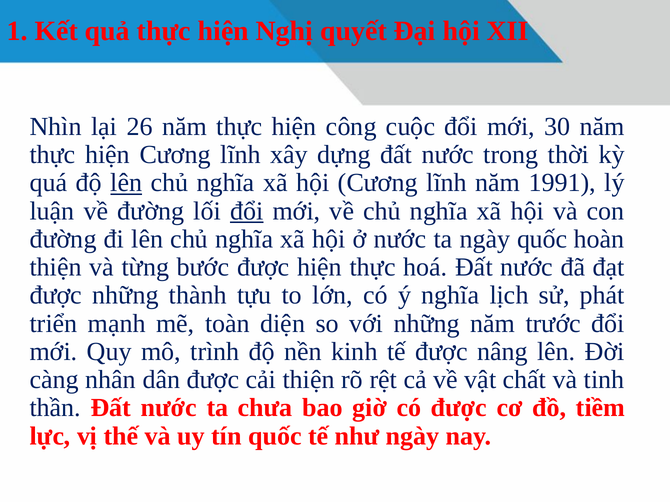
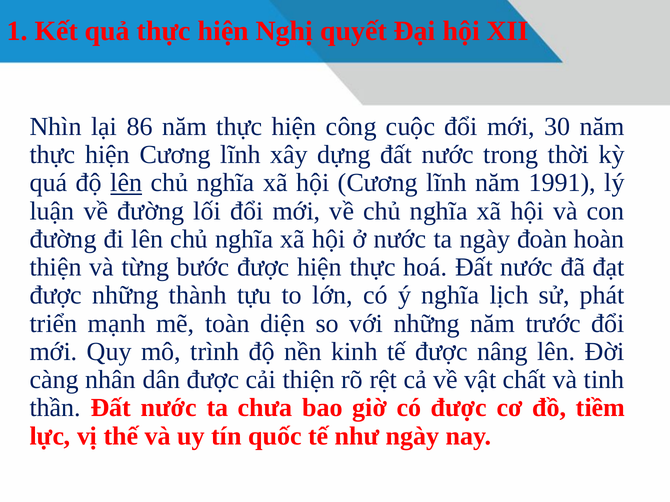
26: 26 -> 86 (140, 127)
đổi underline: present -> none (247, 211)
ngày quốc: quốc -> đoàn (542, 239)
